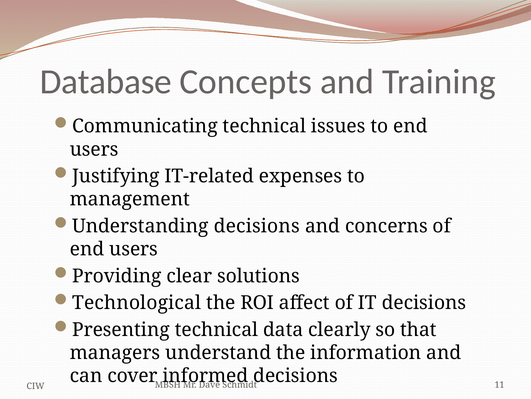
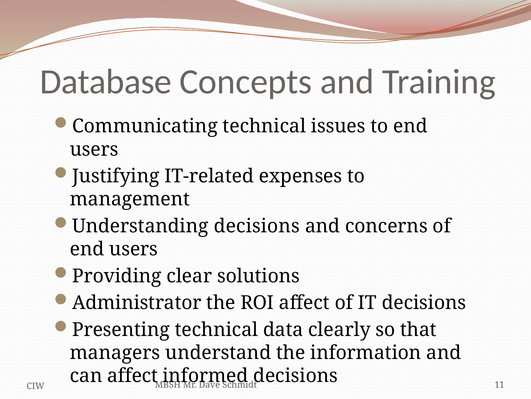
Technological: Technological -> Administrator (137, 302)
can cover: cover -> affect (133, 375)
